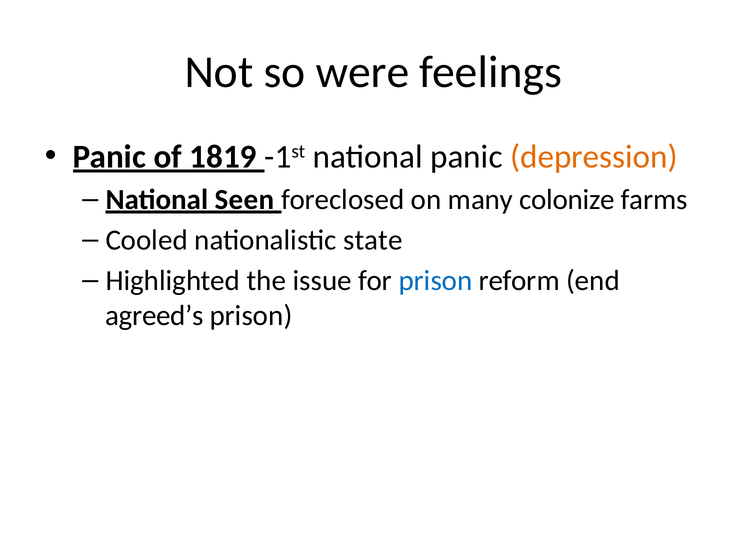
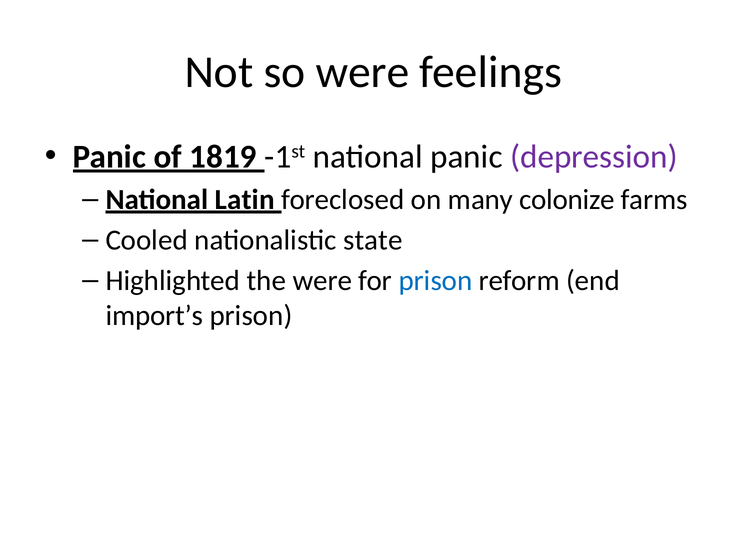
depression colour: orange -> purple (594, 157)
Seen: Seen -> Latin (245, 200)
the issue: issue -> were (322, 281)
agreed’s: agreed’s -> import’s (154, 316)
